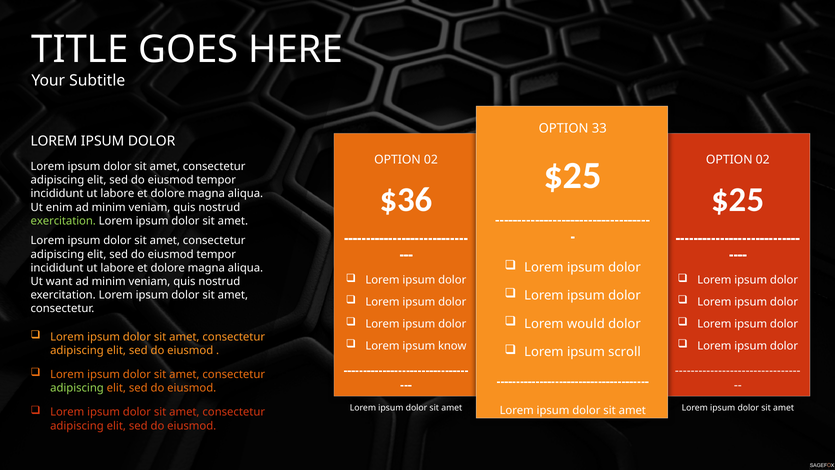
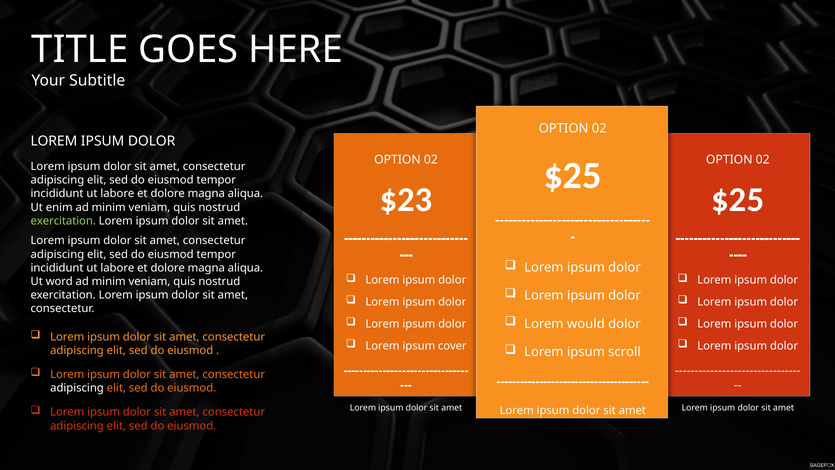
33: 33 -> 02 (599, 128)
$36: $36 -> $23 (406, 200)
want: want -> word (59, 281)
know: know -> cover (452, 346)
adipiscing colour: light green -> white (77, 388)
